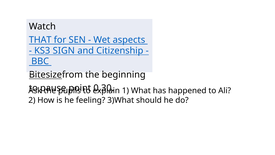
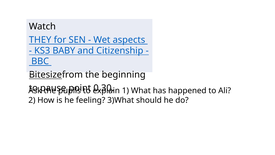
THAT: THAT -> THEY (40, 40)
SIGN: SIGN -> BABY (64, 51)
